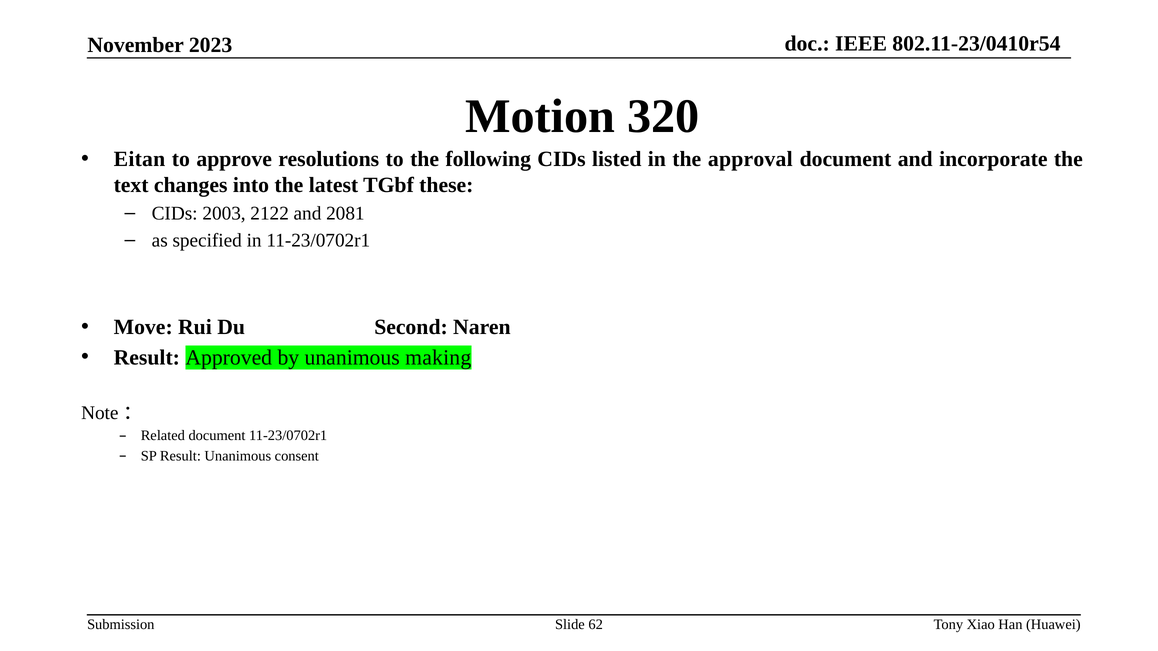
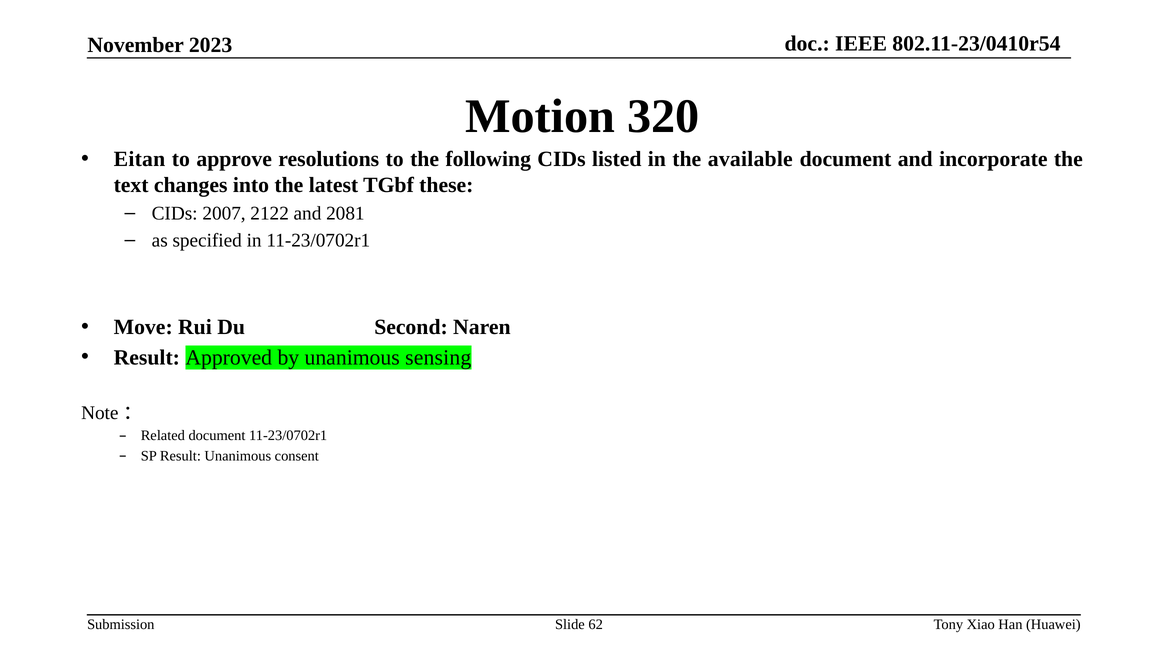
approval: approval -> available (750, 159)
2003: 2003 -> 2007 (224, 214)
making: making -> sensing (438, 358)
